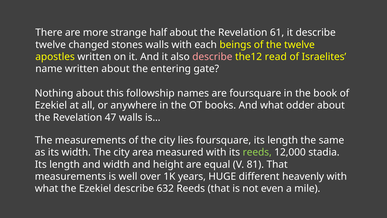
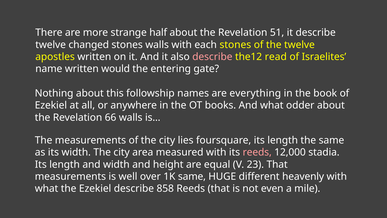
61: 61 -> 51 (277, 33)
each beings: beings -> stones (235, 45)
written about: about -> would (116, 69)
are foursquare: foursquare -> everything (255, 93)
47: 47 -> 66 (111, 117)
reeds colour: light green -> pink (257, 152)
81: 81 -> 23 (255, 164)
1K years: years -> same (192, 176)
632: 632 -> 858 (165, 188)
